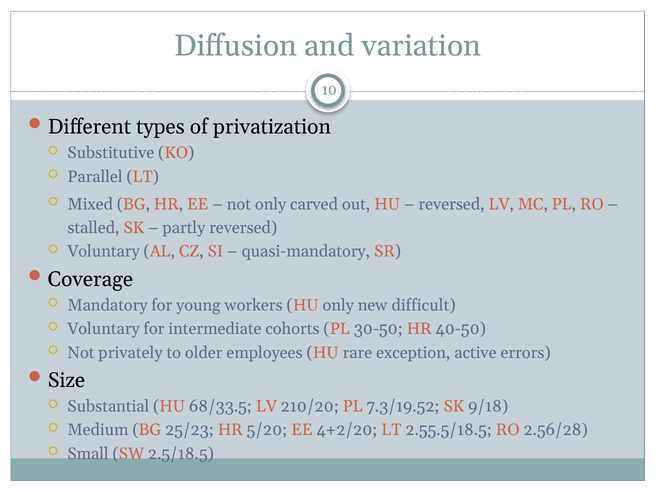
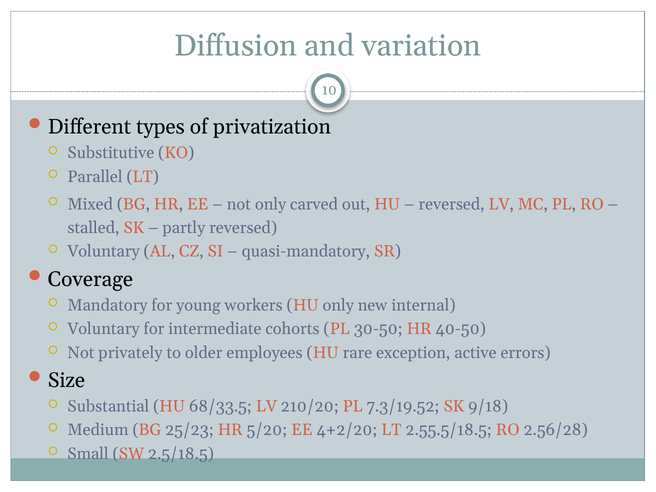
difficult: difficult -> internal (424, 305)
